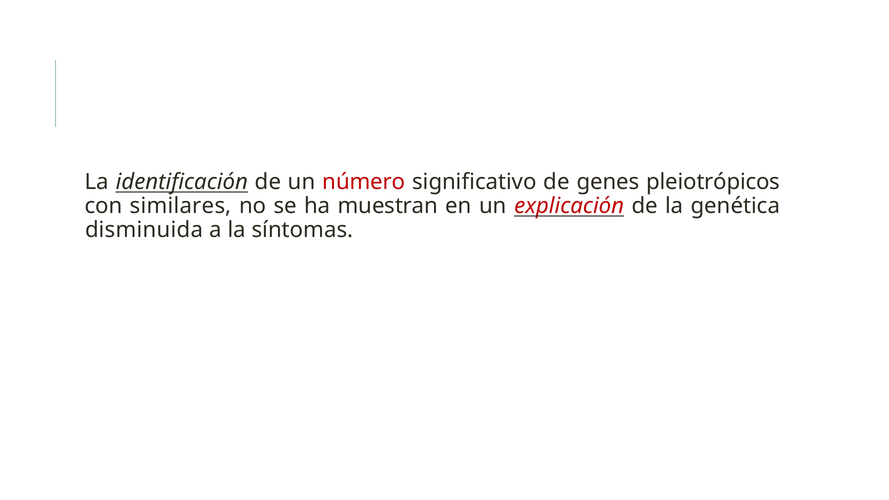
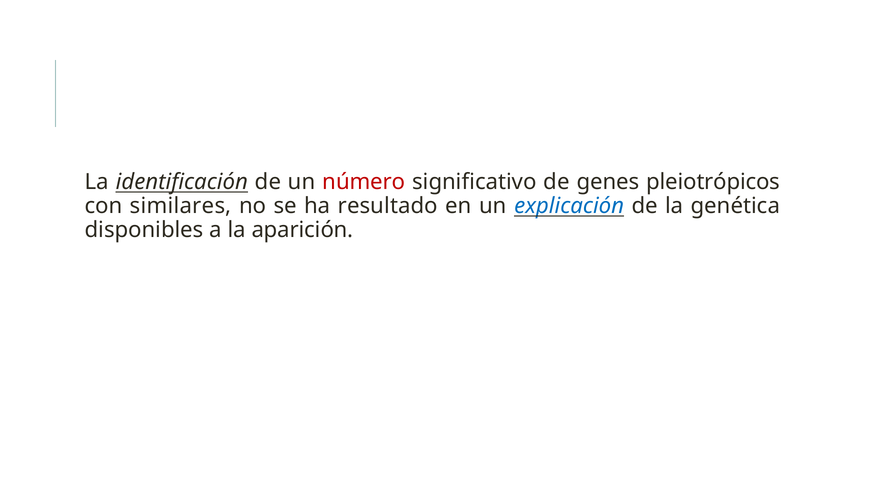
muestran: muestran -> resultado (388, 206)
explicación colour: red -> blue (569, 206)
disminuida: disminuida -> disponibles (144, 230)
síntomas: síntomas -> aparición (303, 230)
